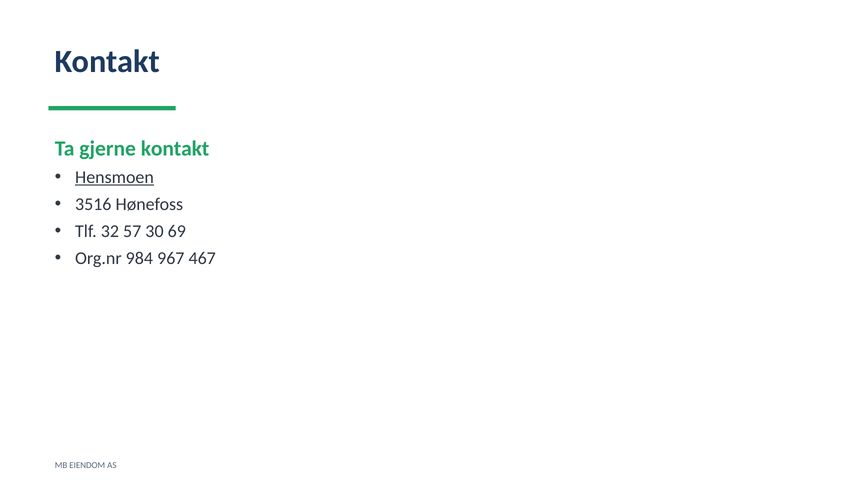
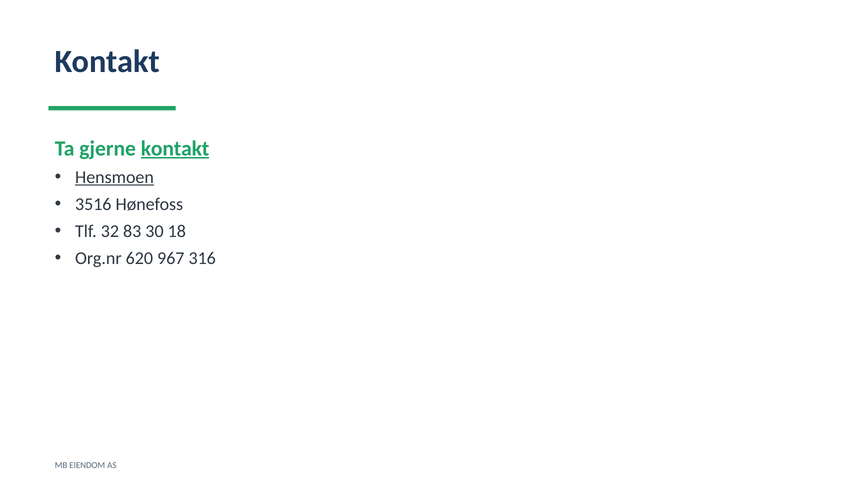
kontakt underline: none -> present (175, 148)
57: 57 -> 83 (132, 231)
69: 69 -> 18 (177, 231)
984: 984 -> 620 (139, 258)
467: 467 -> 316 (202, 258)
